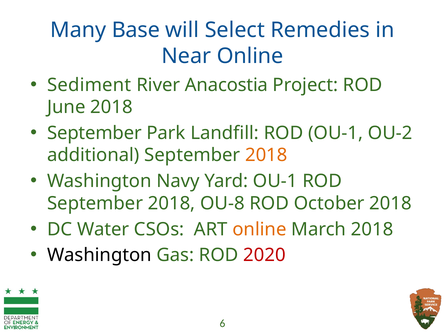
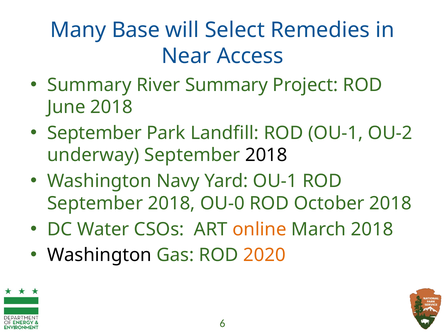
Near Online: Online -> Access (250, 56)
Sediment: Sediment -> Summary (89, 85)
River Anacostia: Anacostia -> Summary (226, 85)
additional: additional -> underway (93, 156)
2018 colour: orange -> black (266, 156)
OU-8: OU-8 -> OU-0 (222, 204)
2020 colour: red -> orange (265, 256)
